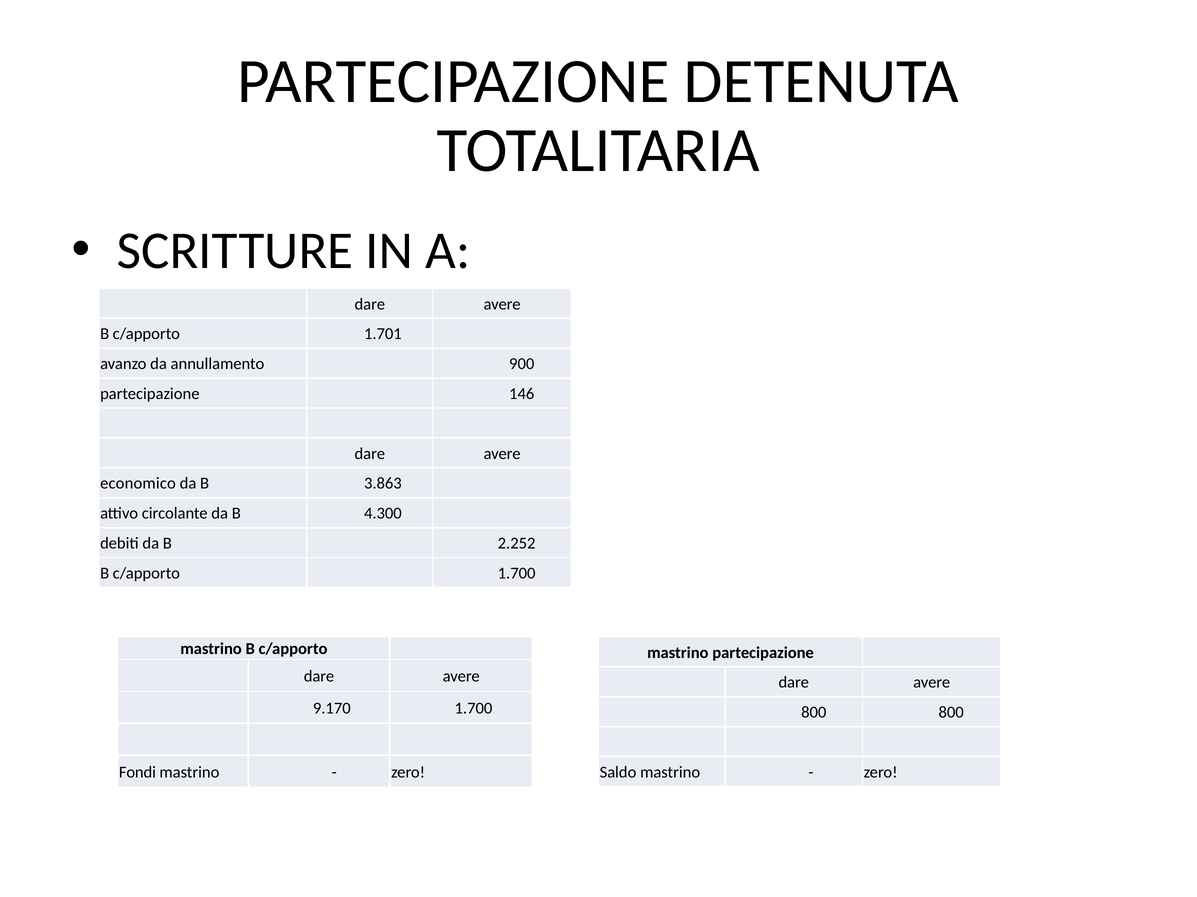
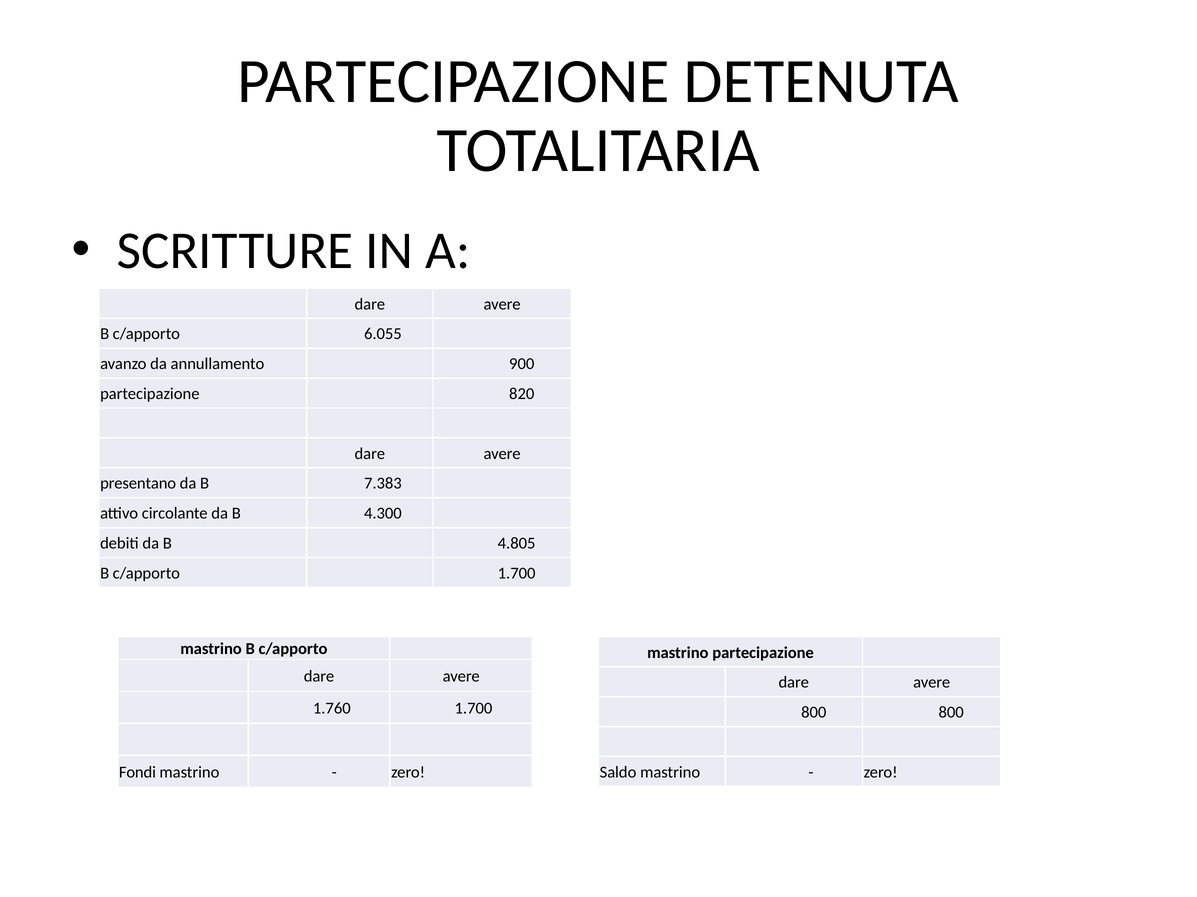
1.701: 1.701 -> 6.055 (383, 334)
146: 146 -> 820 (522, 394)
economico: economico -> presentano (138, 484)
3.863: 3.863 -> 7.383 (383, 484)
2.252: 2.252 -> 4.805 (517, 544)
9.170: 9.170 -> 1.760 (332, 709)
